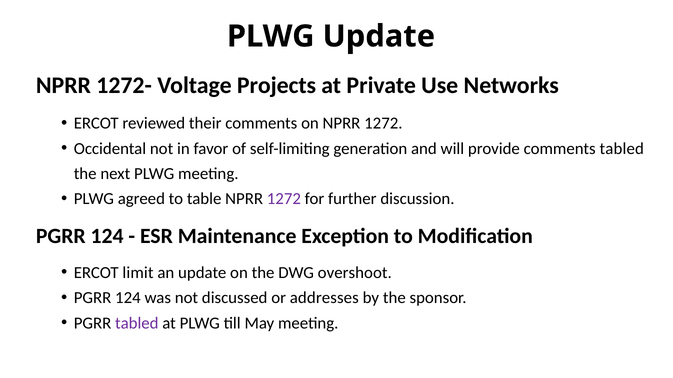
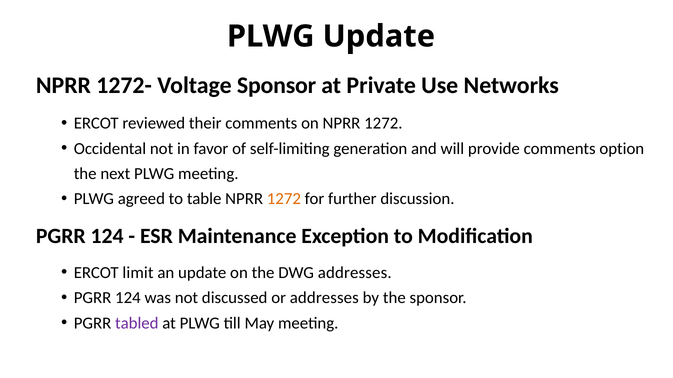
Voltage Projects: Projects -> Sponsor (277, 86)
comments tabled: tabled -> option (622, 149)
1272 colour: purple -> orange (284, 199)
DWG overshoot: overshoot -> addresses (355, 273)
